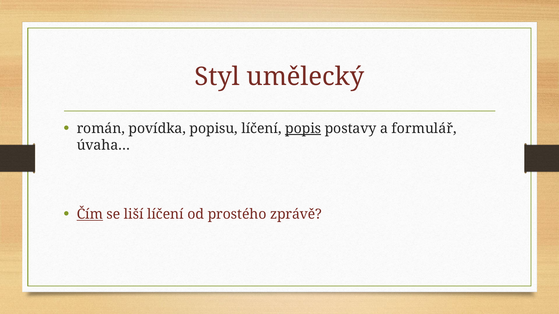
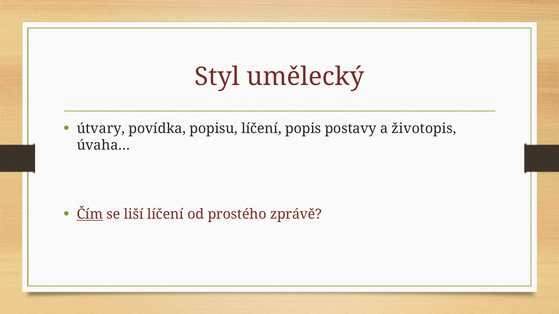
román: román -> útvary (101, 129)
popis underline: present -> none (303, 129)
formulář: formulář -> životopis (424, 129)
